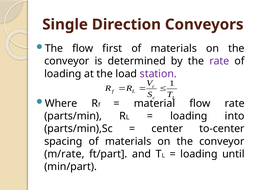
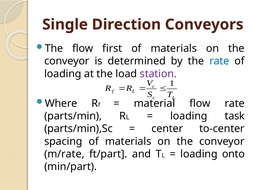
rate colour: purple -> blue (219, 61)
into: into -> task (235, 116)
until: until -> onto (233, 154)
